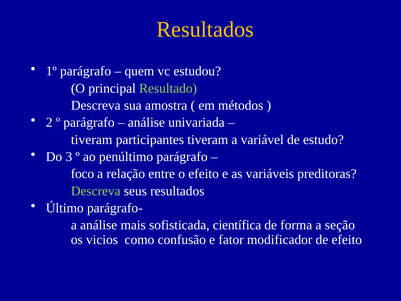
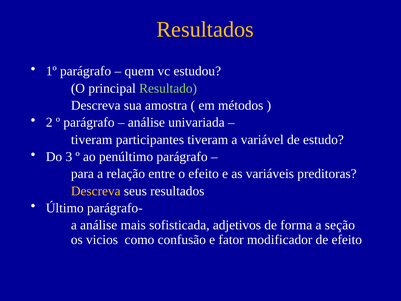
foco: foco -> para (82, 174)
Descreva colour: light green -> yellow (96, 191)
científica: científica -> adjetivos (237, 225)
